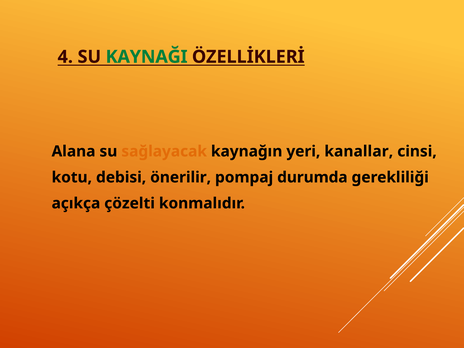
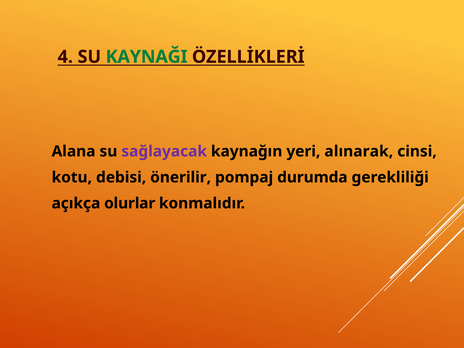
sağlayacak colour: orange -> purple (164, 151)
kanallar: kanallar -> alınarak (359, 151)
çözelti: çözelti -> olurlar (130, 203)
